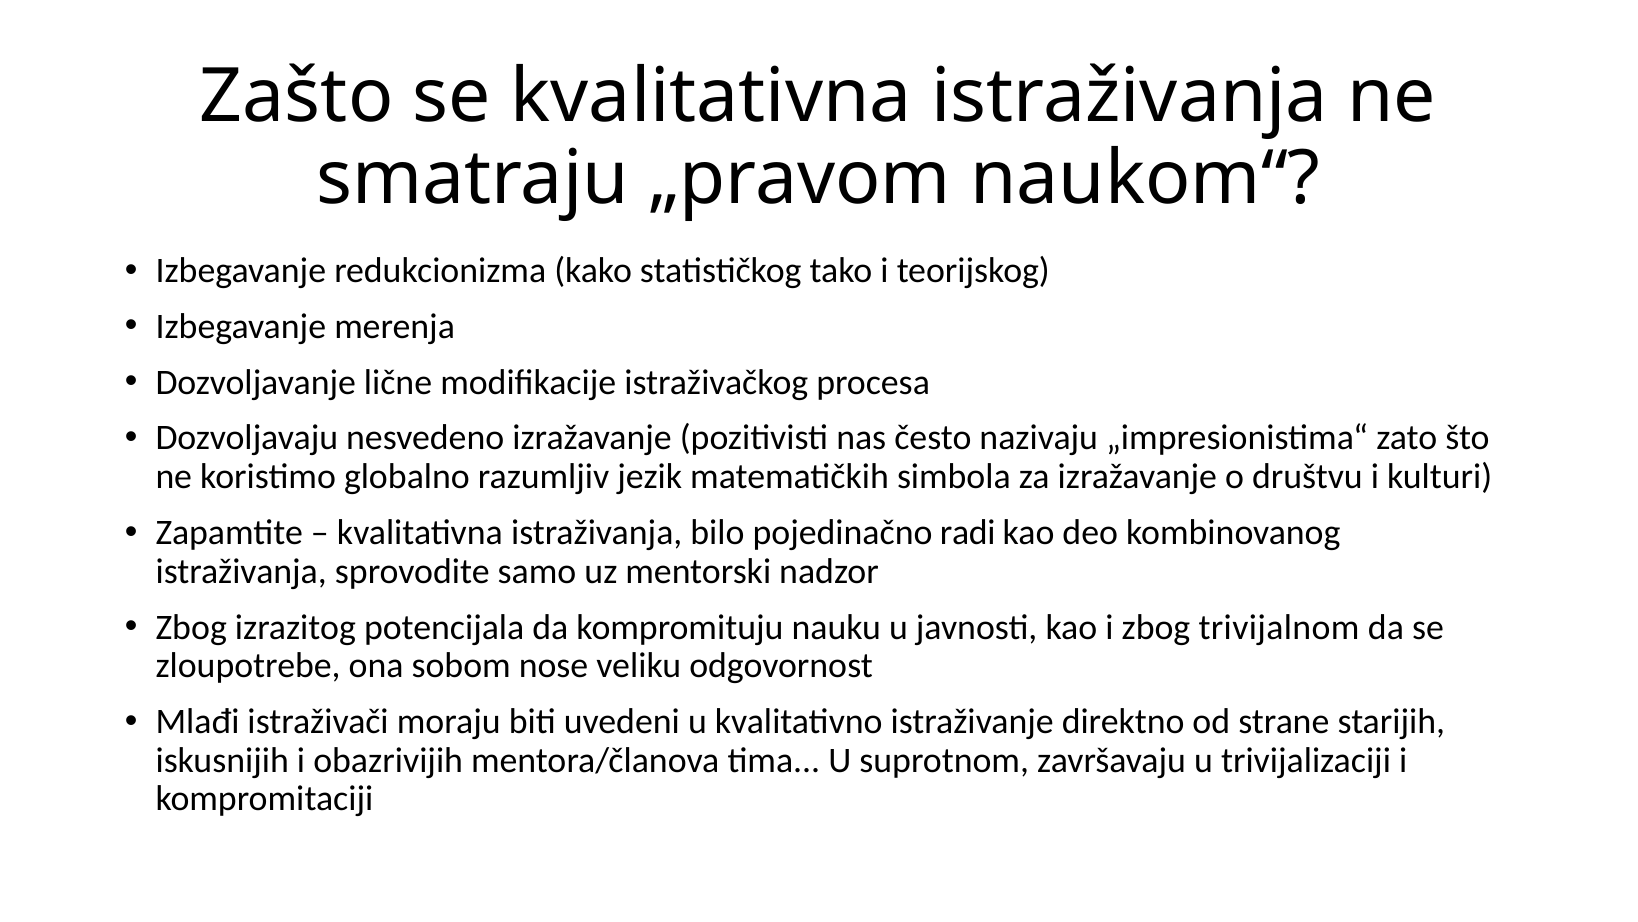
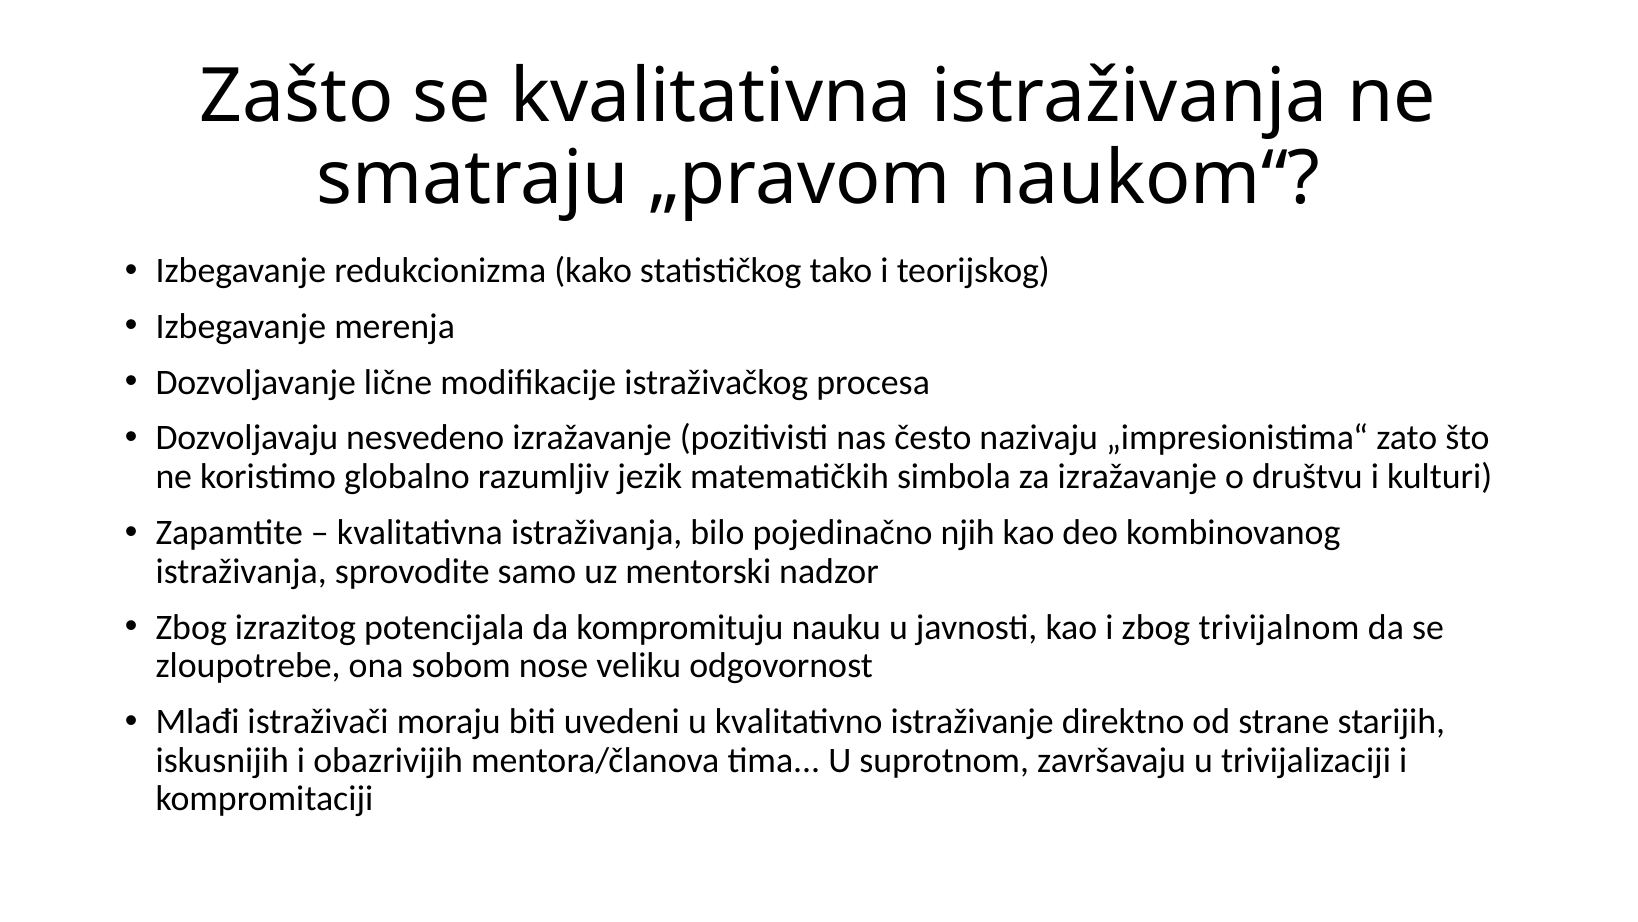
radi: radi -> njih (968, 532)
